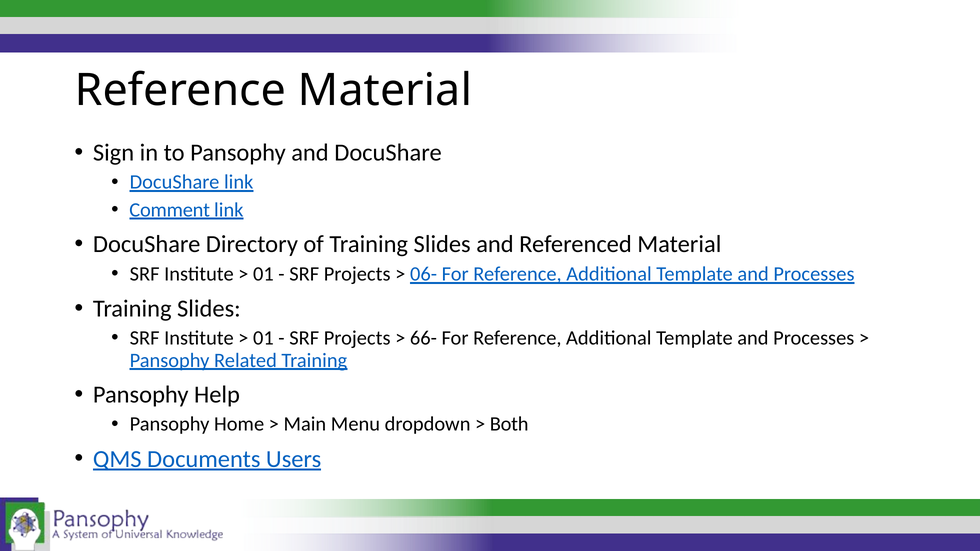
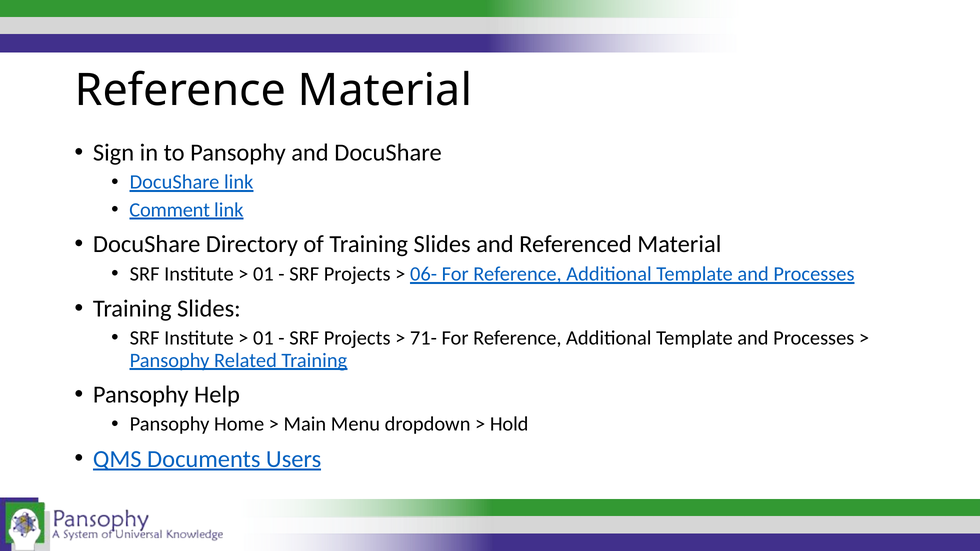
66-: 66- -> 71- (423, 338)
Both: Both -> Hold (509, 424)
